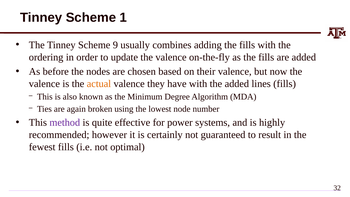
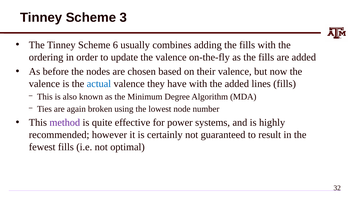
1: 1 -> 3 (123, 17)
9: 9 -> 6 (115, 45)
actual colour: orange -> blue (99, 84)
